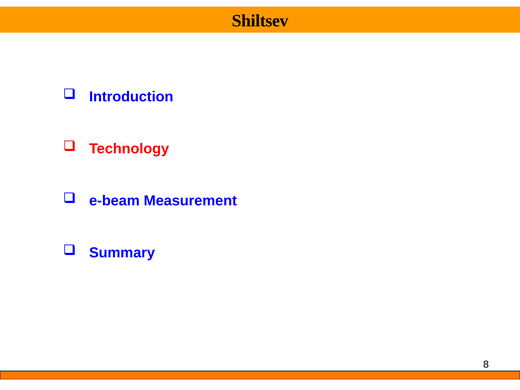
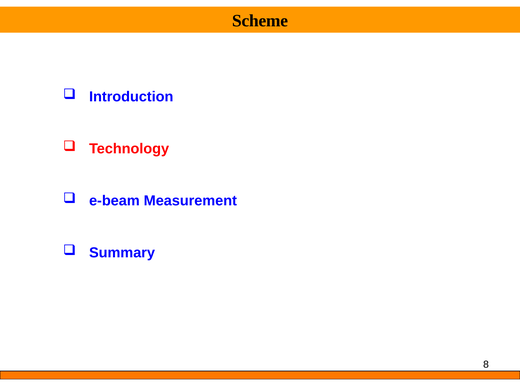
Shiltsev: Shiltsev -> Scheme (260, 21)
